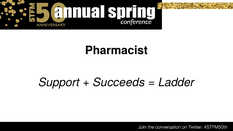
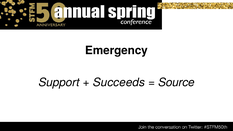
Pharmacist: Pharmacist -> Emergency (116, 50)
Ladder: Ladder -> Source (176, 82)
